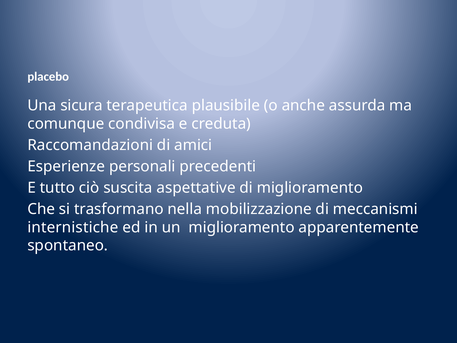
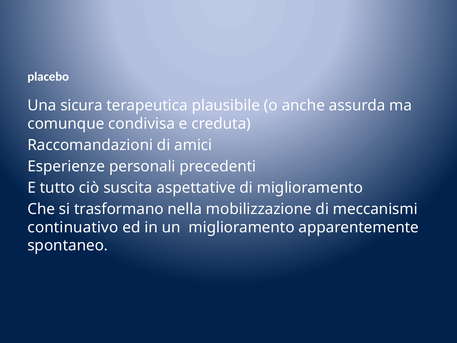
internistiche: internistiche -> continuativo (73, 227)
